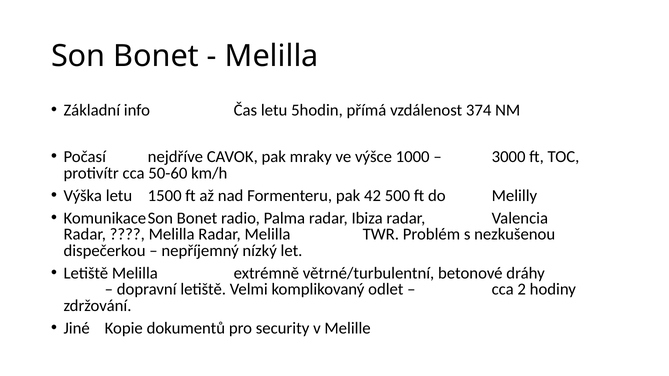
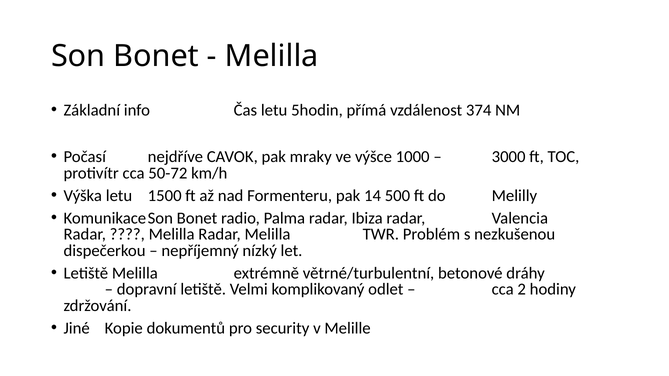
50-60: 50-60 -> 50-72 (168, 173)
42: 42 -> 14 (373, 196)
